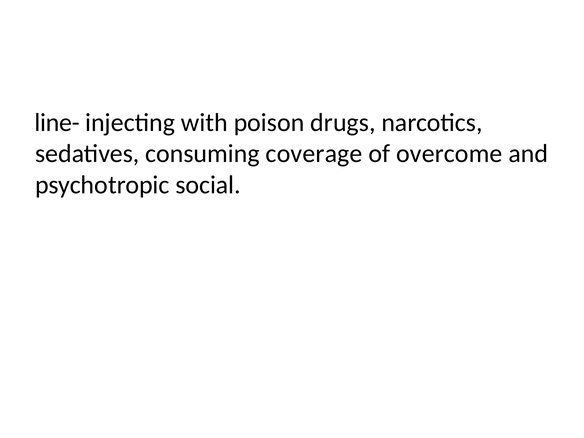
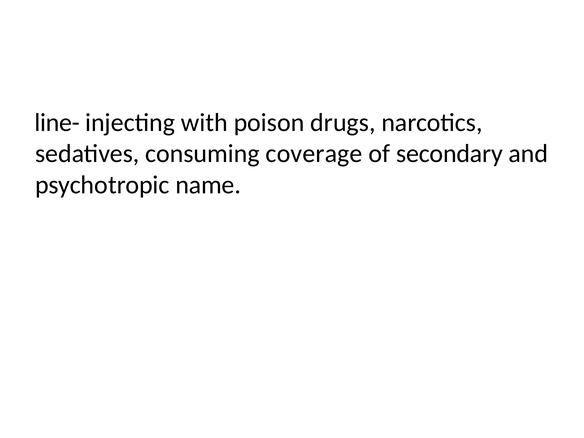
overcome: overcome -> secondary (449, 154)
social: social -> name (208, 185)
